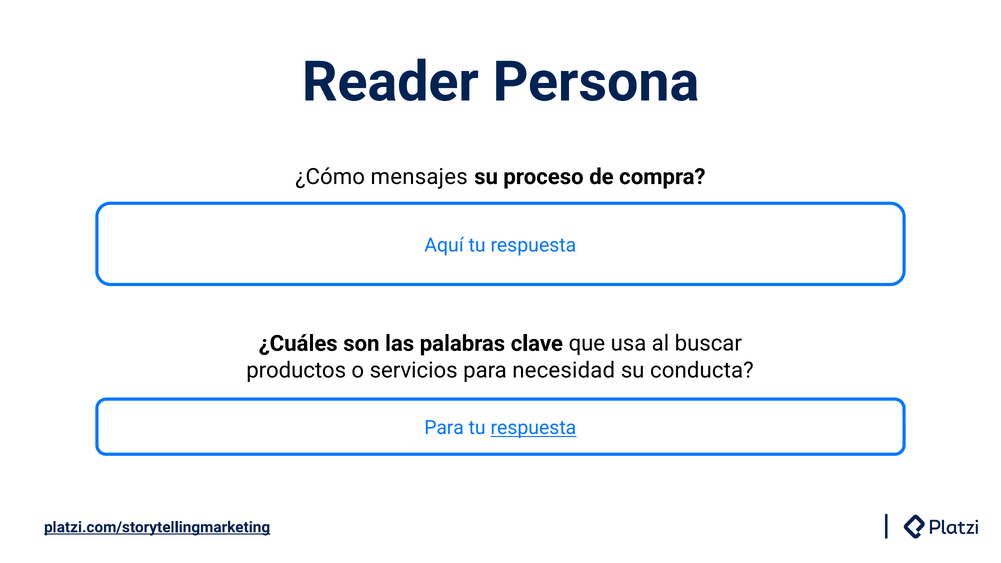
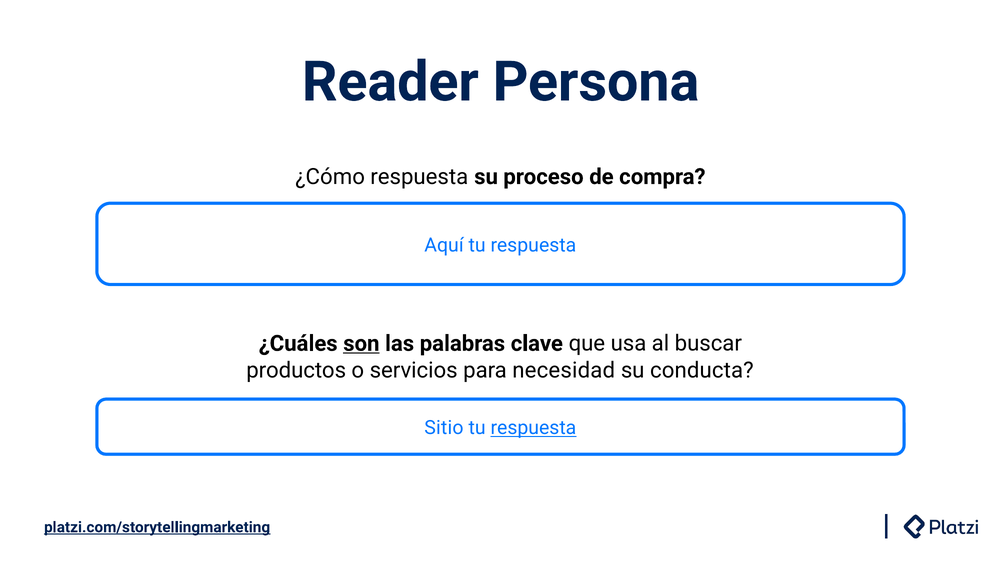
¿Cómo mensajes: mensajes -> respuesta (419, 177)
son underline: none -> present (361, 344)
Para: Para -> Sitio (444, 428)
